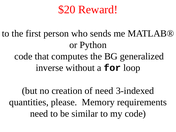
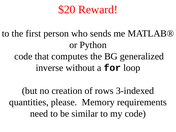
of need: need -> rows (104, 91)
